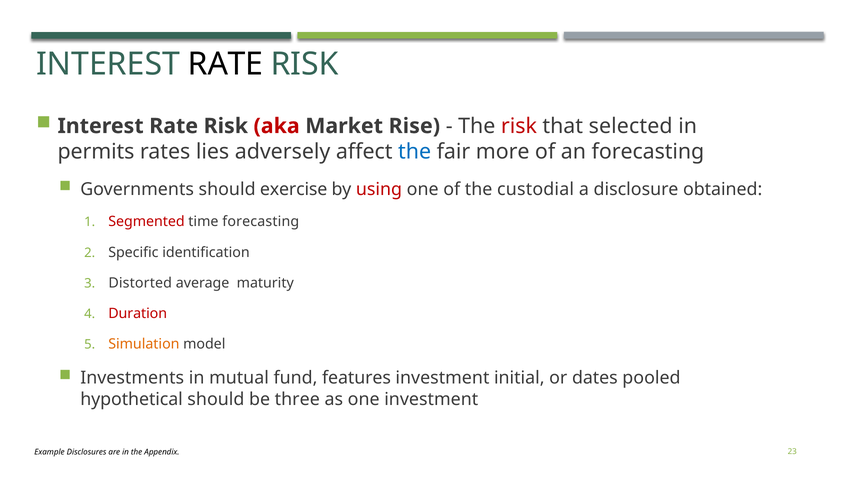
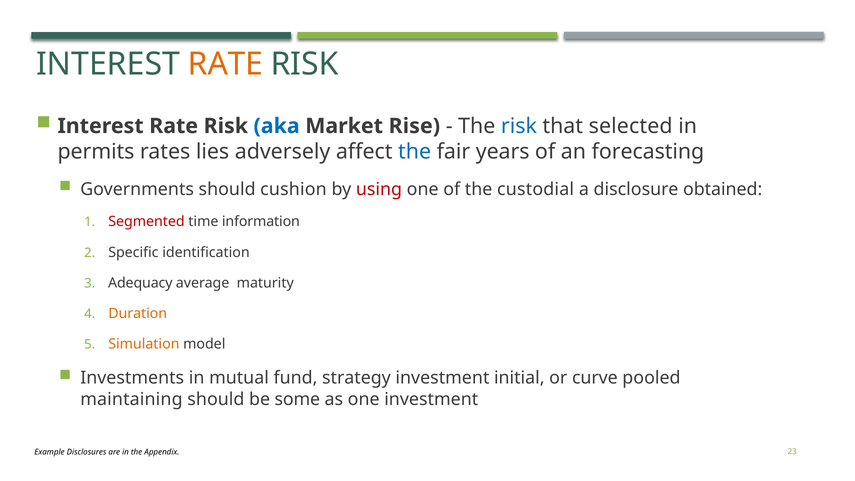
RATE colour: black -> orange (225, 64)
aka colour: red -> blue (277, 126)
risk colour: red -> blue (519, 126)
more: more -> years (503, 152)
exercise: exercise -> cushion (293, 189)
time forecasting: forecasting -> information (261, 222)
Distorted: Distorted -> Adequacy (140, 283)
Duration colour: red -> orange (138, 313)
features: features -> strategy (356, 378)
dates: dates -> curve (595, 378)
hypothetical: hypothetical -> maintaining (131, 399)
three: three -> some (297, 399)
